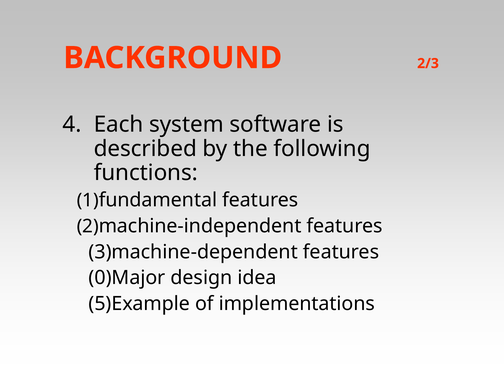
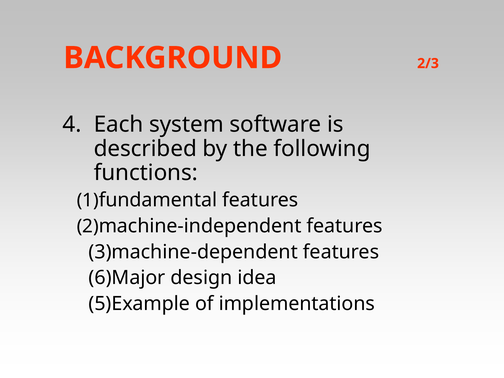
0)Major: 0)Major -> 6)Major (127, 278)
